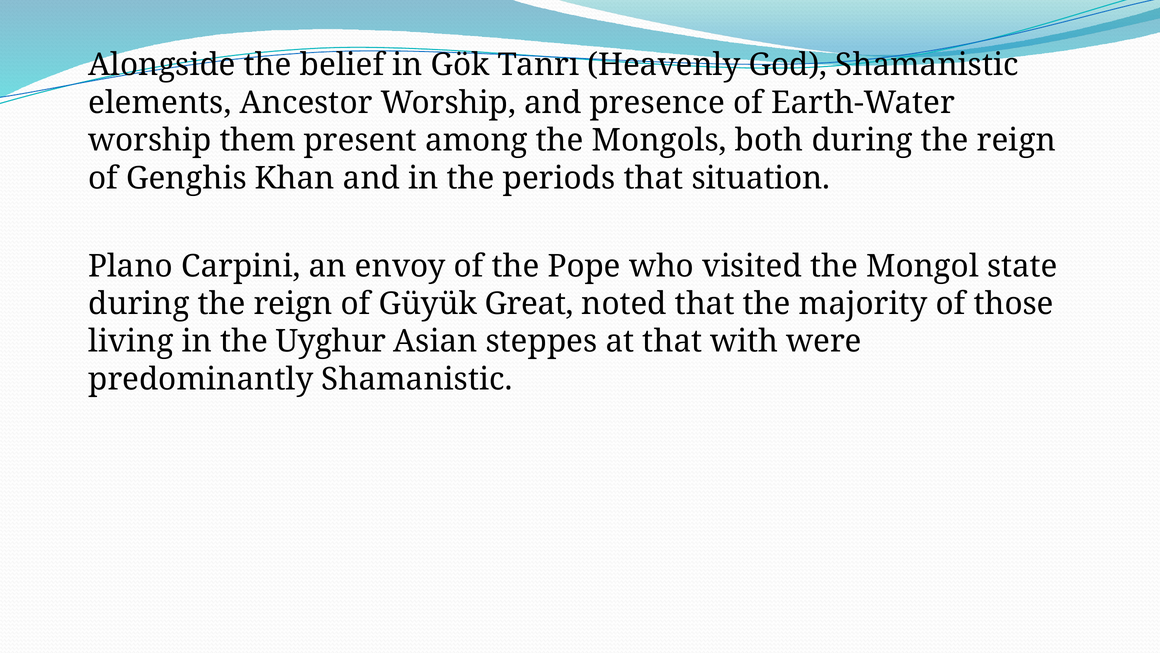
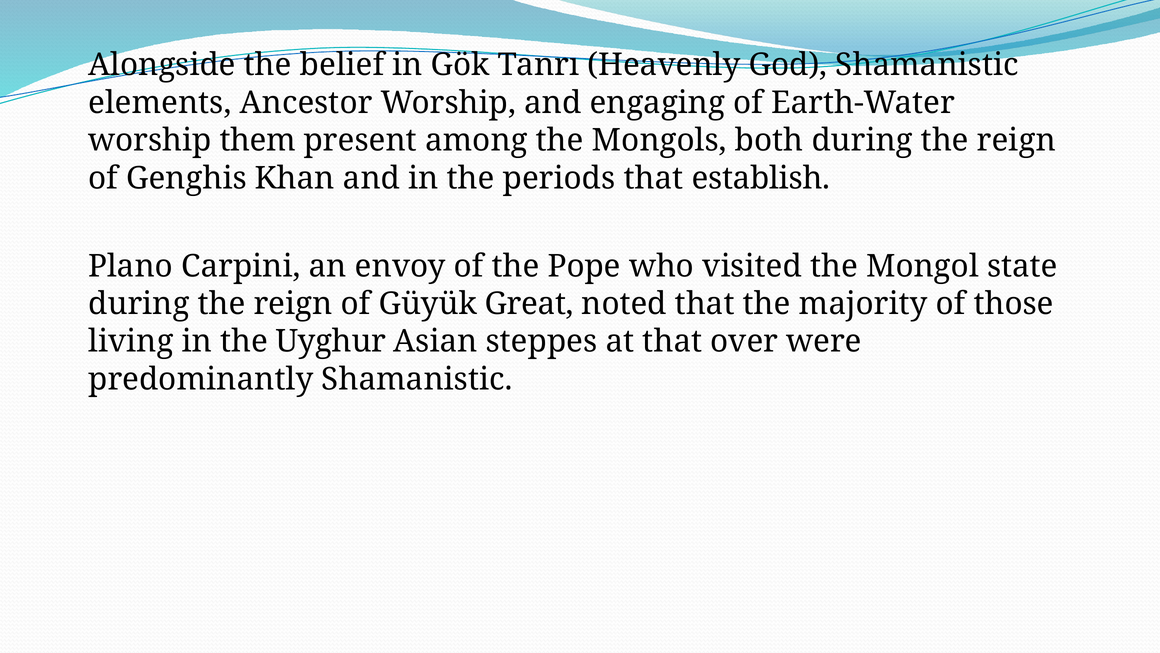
presence: presence -> engaging (657, 103)
situation: situation -> establish (761, 178)
with: with -> over (744, 341)
